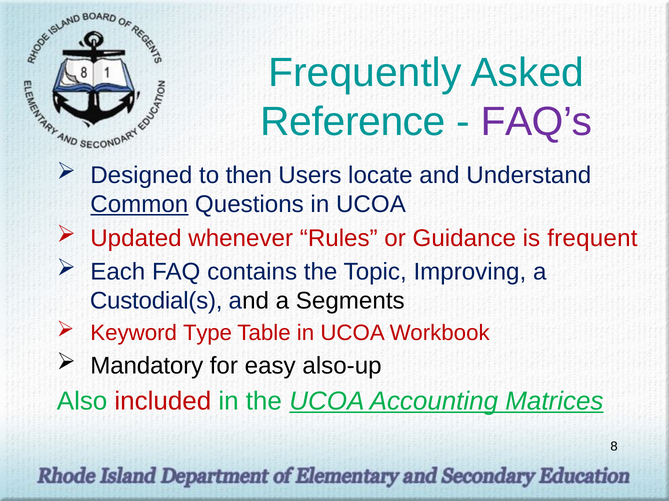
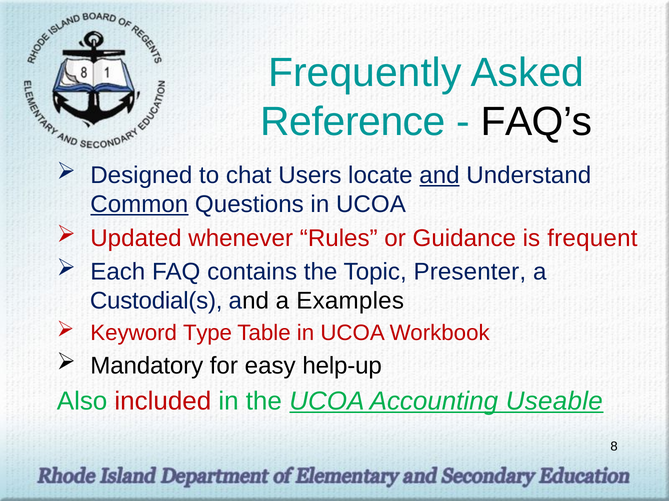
FAQ’s colour: purple -> black (537, 122)
then: then -> chat (249, 176)
and underline: none -> present (440, 176)
Improving: Improving -> Presenter (470, 272)
Segments: Segments -> Examples (350, 301)
also-up: also-up -> help-up (342, 366)
Matrices: Matrices -> Useable (554, 402)
